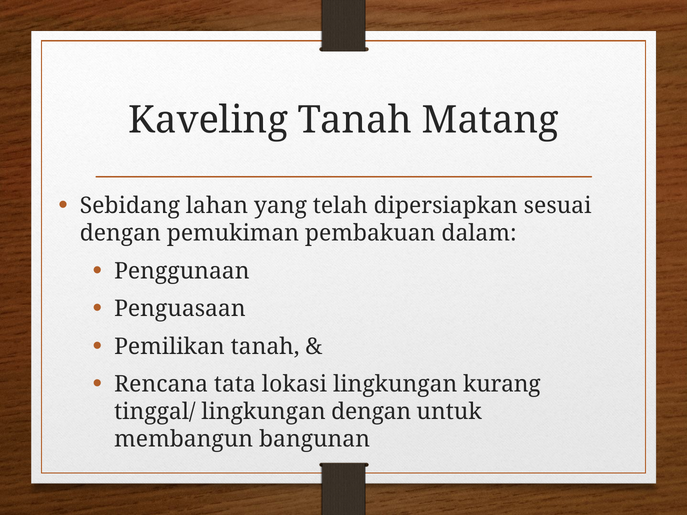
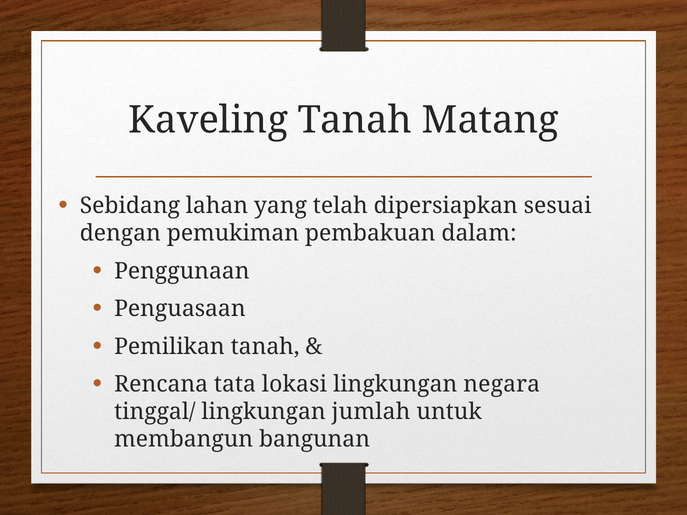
kurang: kurang -> negara (502, 384)
lingkungan dengan: dengan -> jumlah (371, 412)
